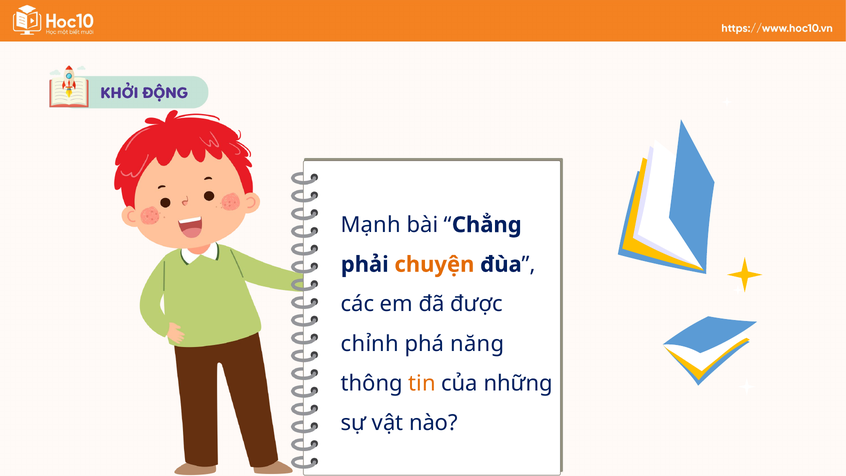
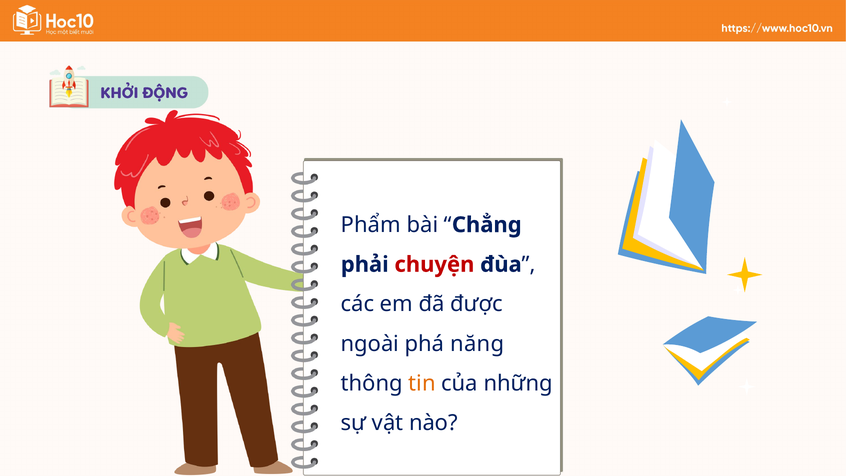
Mạnh: Mạnh -> Phẩm (371, 225)
chuyện colour: orange -> red (434, 264)
chỉnh: chỉnh -> ngoài (370, 344)
